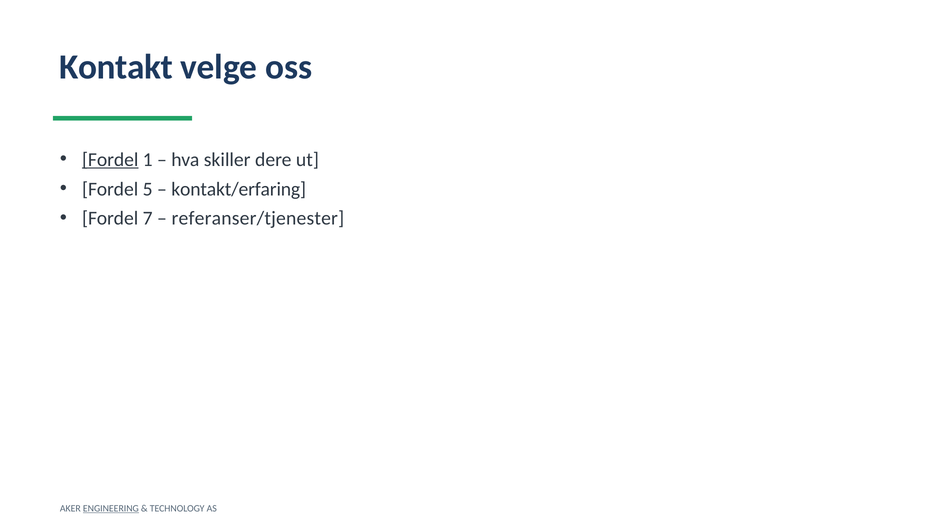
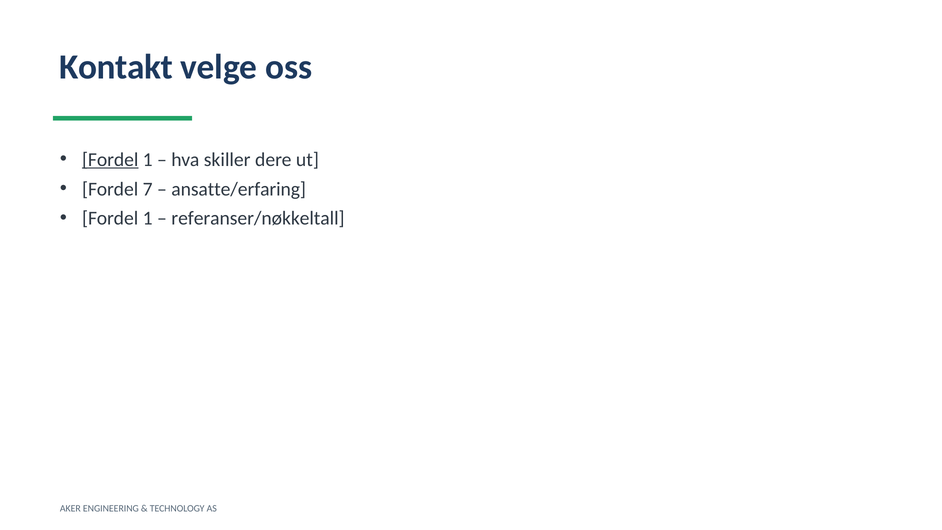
5: 5 -> 7 (148, 189)
kontakt/erfaring: kontakt/erfaring -> ansatte/erfaring (239, 189)
7: 7 -> 1 (148, 218)
referanser/tjenester: referanser/tjenester -> referanser/nøkkeltall (258, 218)
ENGINEERING underline: present -> none (111, 508)
